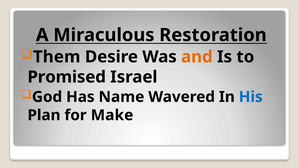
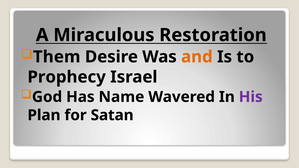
Promised: Promised -> Prophecy (67, 77)
His colour: blue -> purple (251, 97)
Make: Make -> Satan (112, 115)
